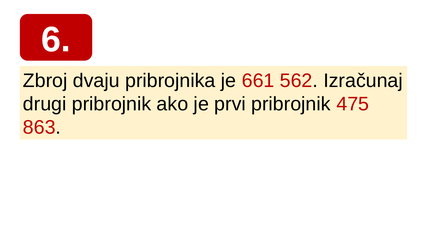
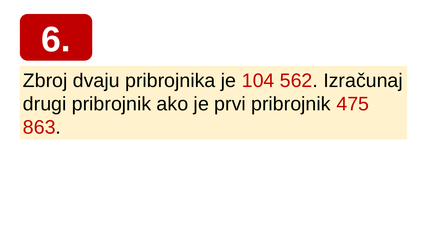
661: 661 -> 104 (258, 81)
